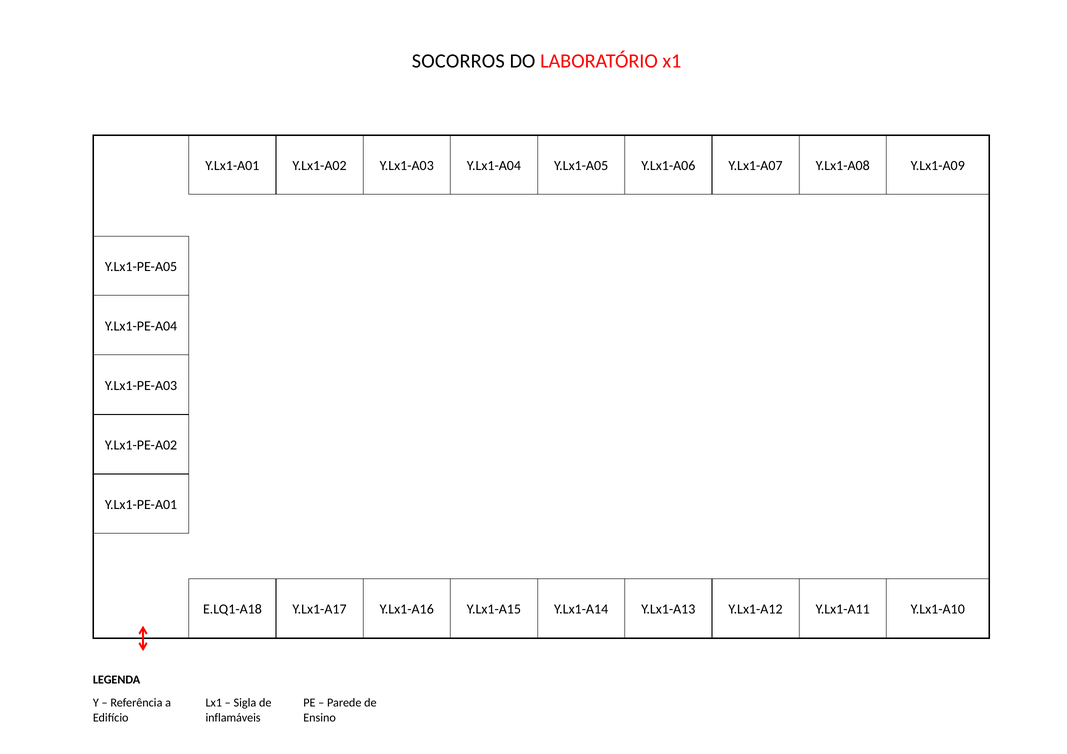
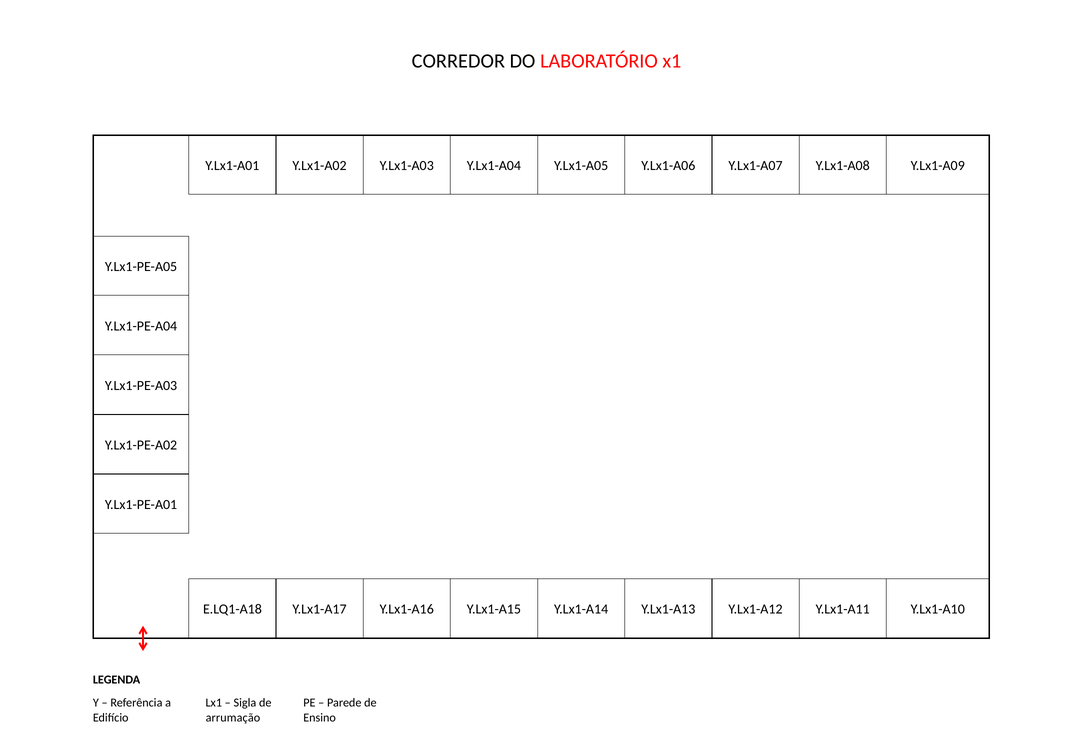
SOCORROS: SOCORROS -> CORREDOR (458, 61)
inflamáveis: inflamáveis -> arrumação (233, 718)
